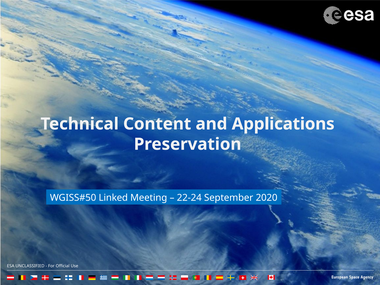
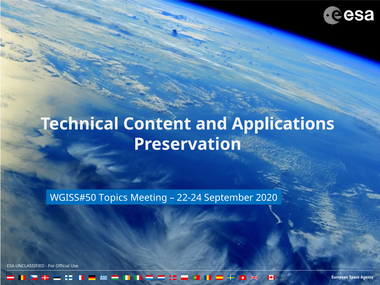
Linked: Linked -> Topics (113, 198)
